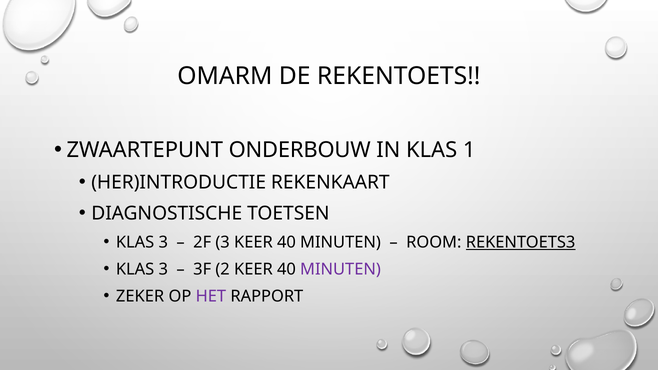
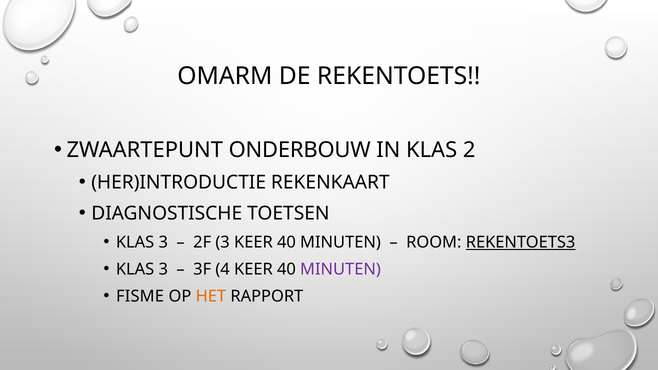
1: 1 -> 2 (469, 150)
2: 2 -> 4 (223, 269)
ZEKER: ZEKER -> FISME (140, 296)
HET colour: purple -> orange (211, 296)
